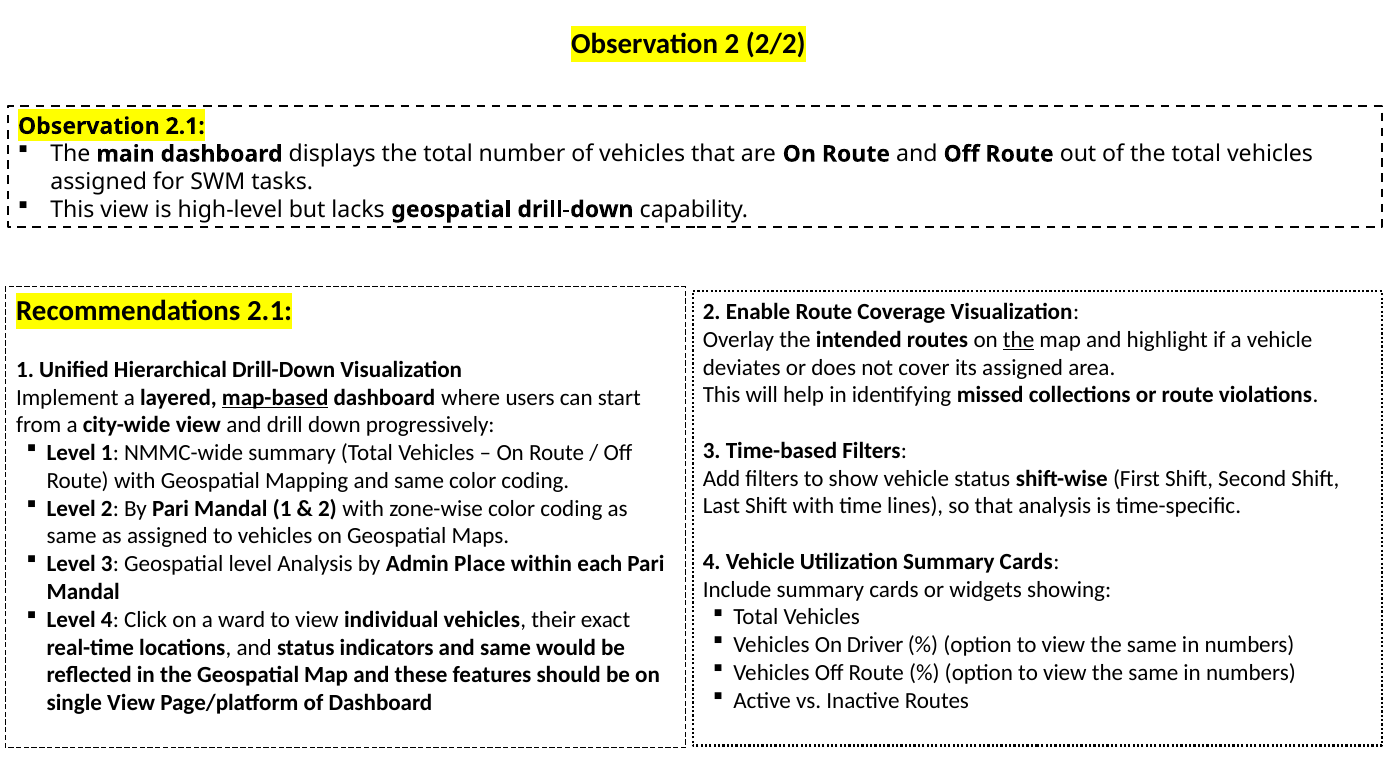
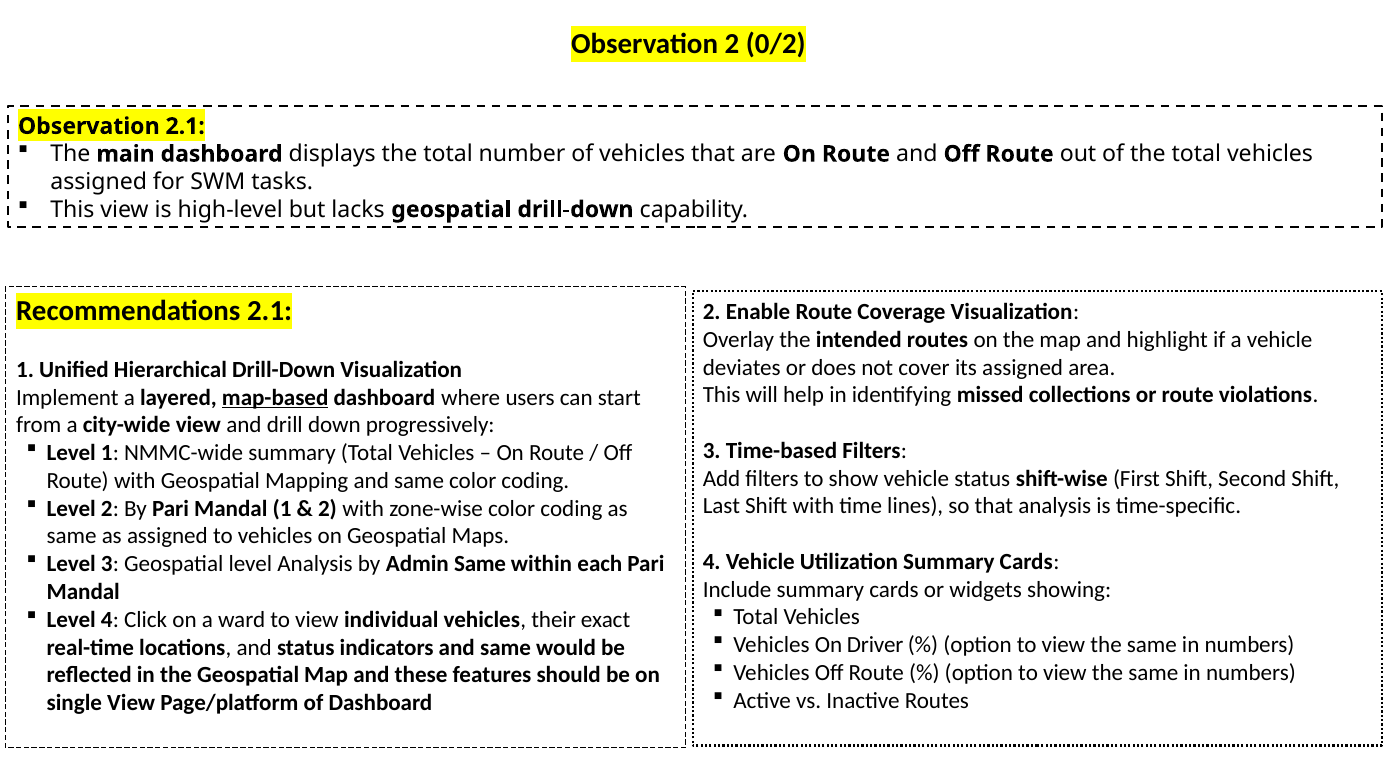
2/2: 2/2 -> 0/2 (776, 44)
the underline: present -> none (1019, 340)
Admin Place: Place -> Same (480, 564)
